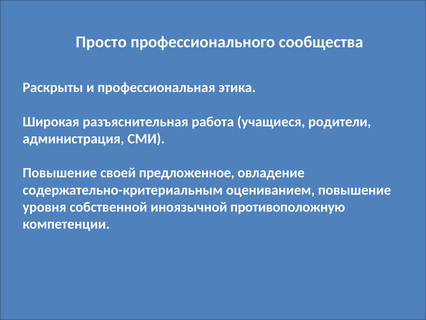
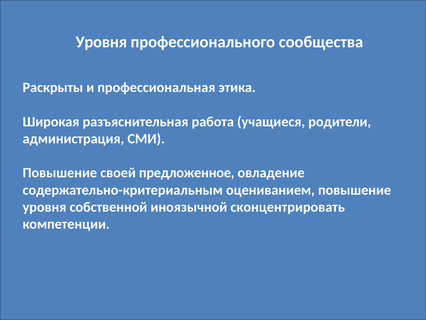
Просто: Просто -> Уровня (101, 42)
противоположную: противоположную -> сконцентрировать (288, 207)
